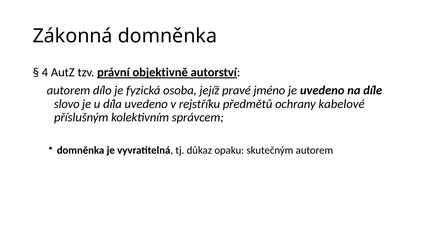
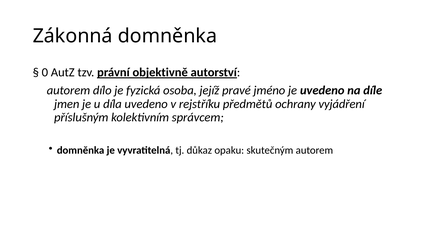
4: 4 -> 0 (45, 73)
slovo: slovo -> jmen (67, 104)
kabelové: kabelové -> vyjádření (342, 104)
